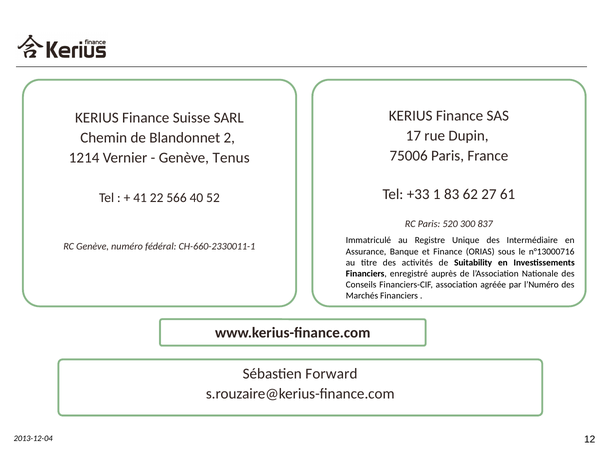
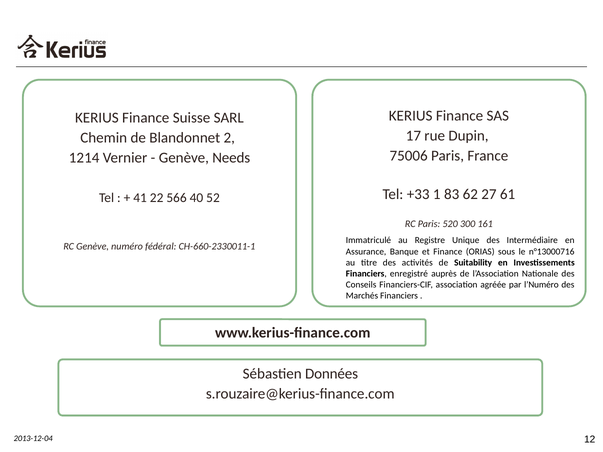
Tenus: Tenus -> Needs (231, 158)
837: 837 -> 161 (485, 224)
Forward: Forward -> Données (332, 374)
